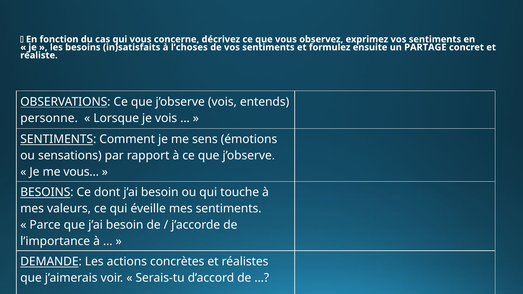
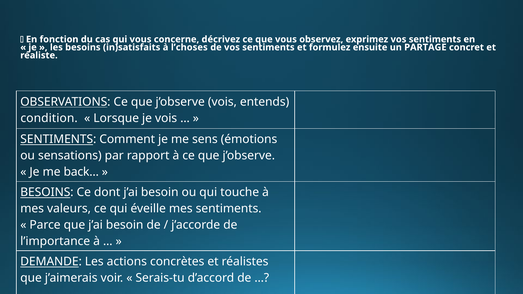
personne: personne -> condition (49, 118)
vous…: vous… -> back… (81, 172)
